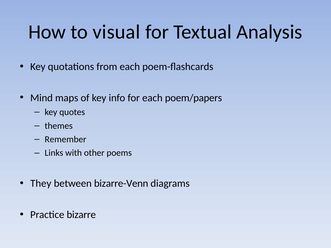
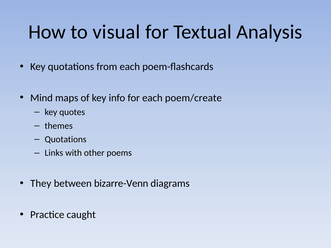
poem/papers: poem/papers -> poem/create (193, 98)
Remember: Remember -> Quotations (66, 139)
bizarre: bizarre -> caught (81, 215)
